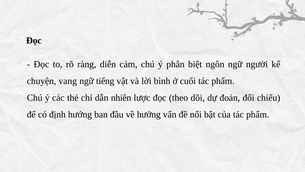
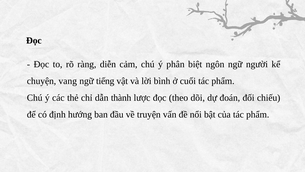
nhiên: nhiên -> thành (121, 98)
hưởng: hưởng -> truyện (149, 114)
